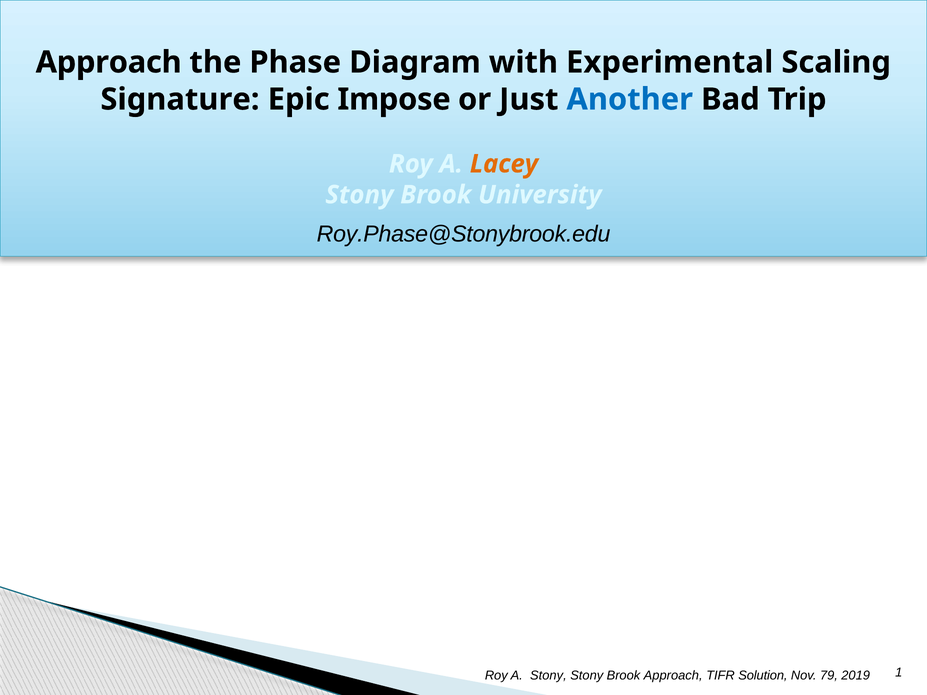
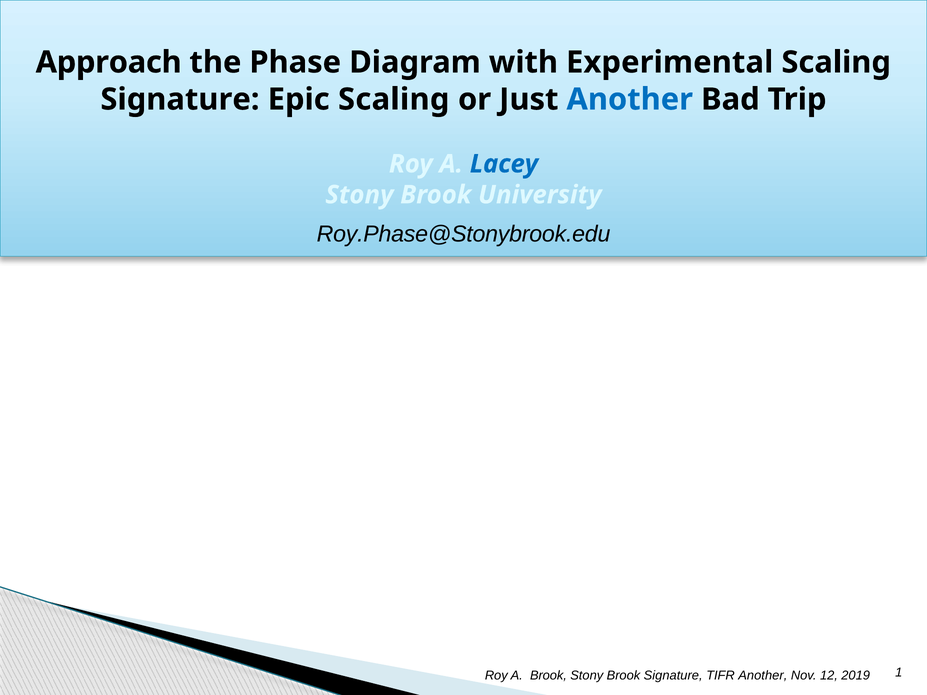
Epic Impose: Impose -> Scaling (394, 99)
Lacey colour: orange -> blue (504, 164)
A Stony: Stony -> Brook (548, 676)
Brook Approach: Approach -> Signature (673, 676)
TIFR Solution: Solution -> Another (763, 676)
79: 79 -> 12 (829, 676)
